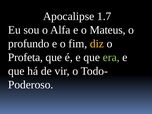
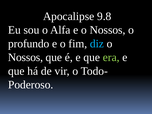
1.7: 1.7 -> 9.8 (104, 16)
e o Mateus: Mateus -> Nossos (108, 30)
diz colour: yellow -> light blue (97, 44)
Profeta: Profeta -> Nossos (25, 57)
